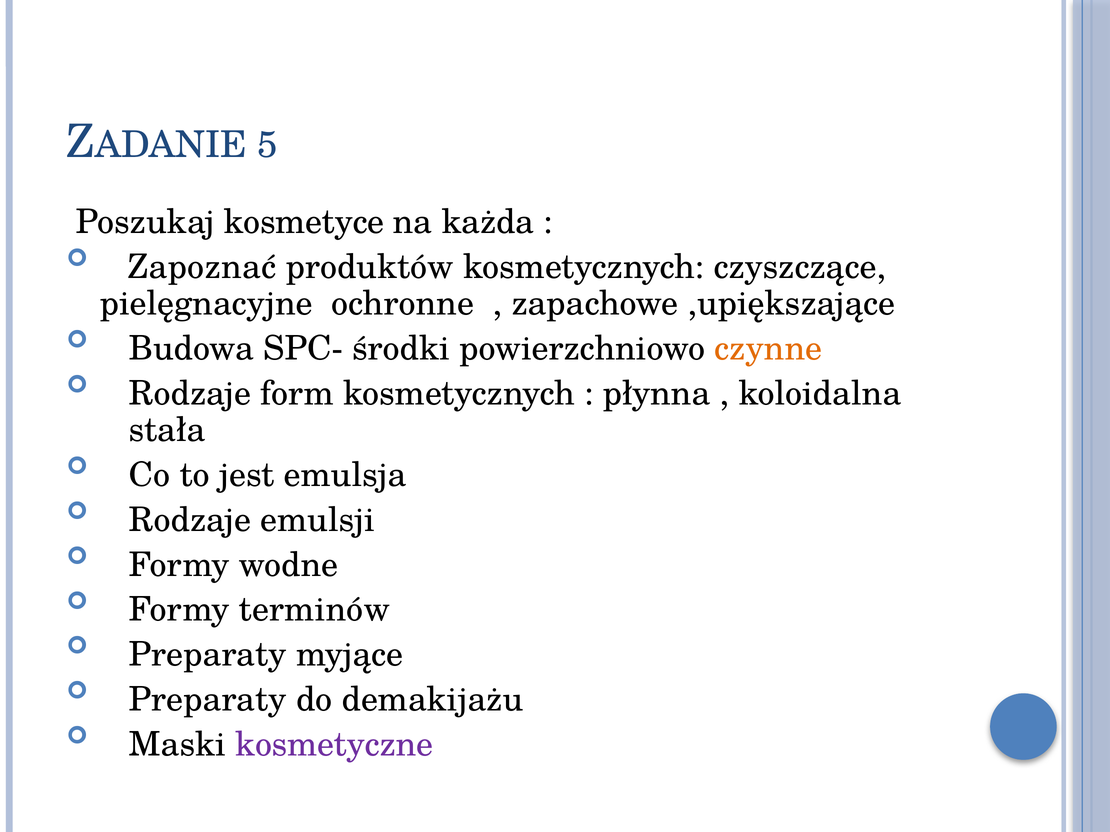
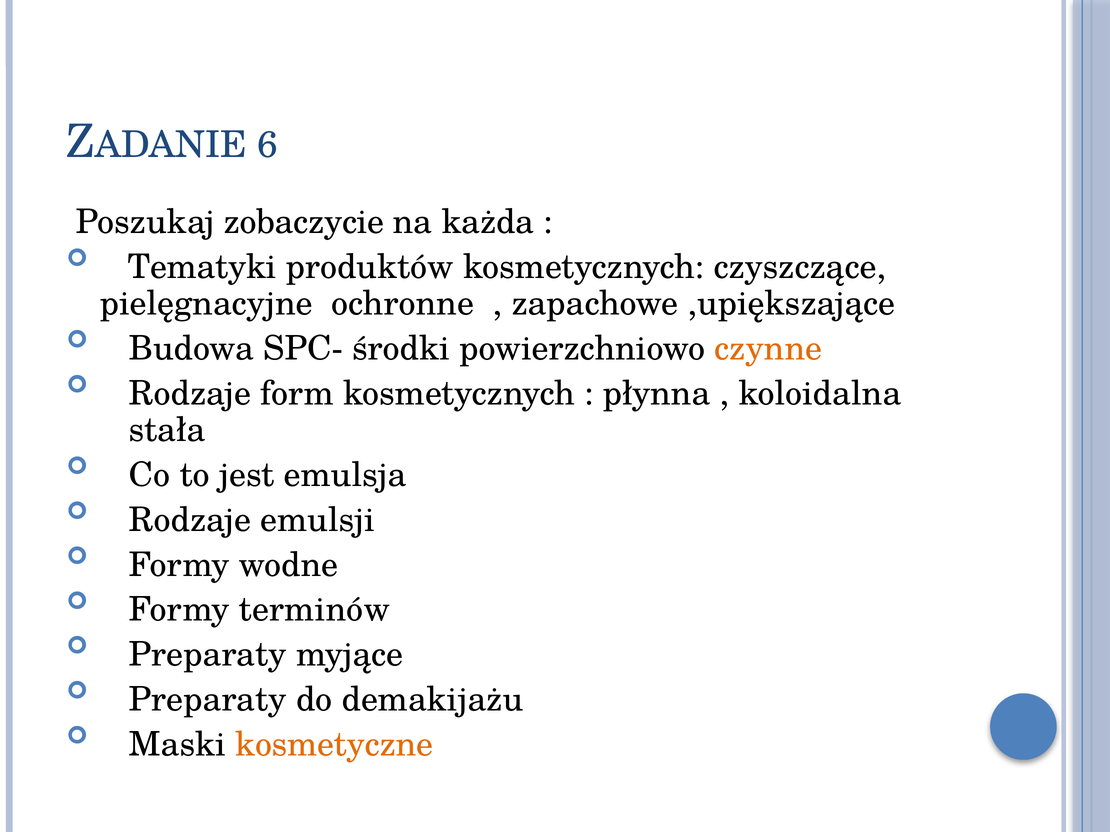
5: 5 -> 6 (268, 145)
kosmetyce: kosmetyce -> zobaczycie (304, 222)
Zapoznać: Zapoznać -> Tematyki (202, 267)
kosmetyczne colour: purple -> orange (334, 745)
